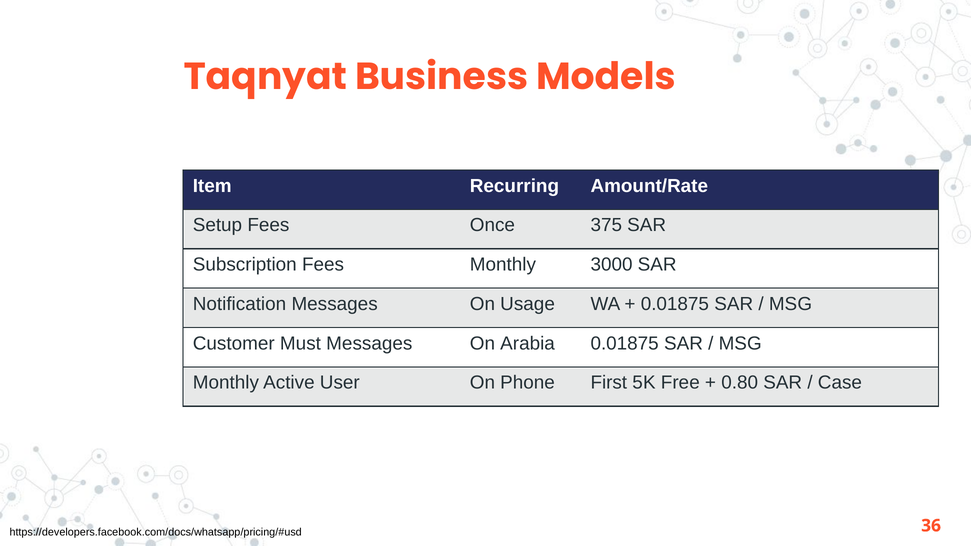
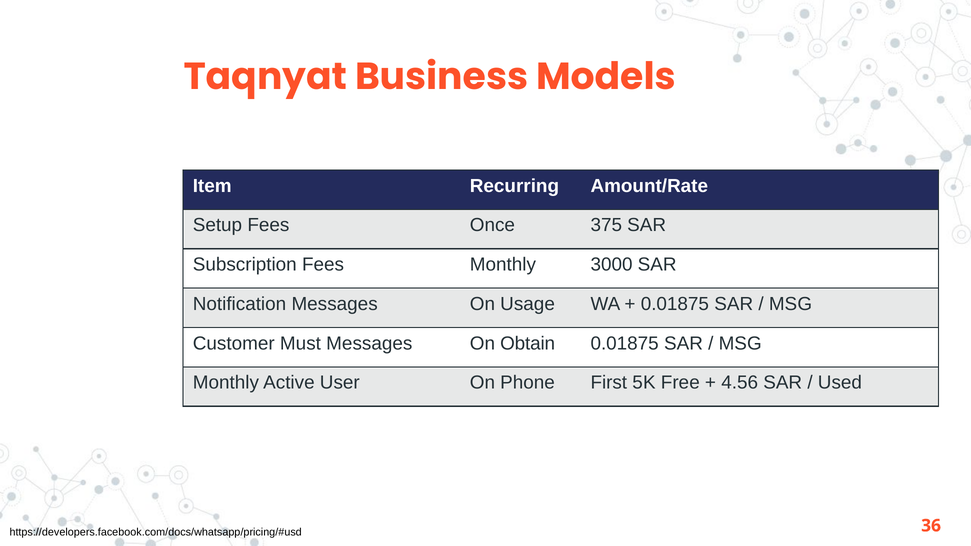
Arabia: Arabia -> Obtain (528, 343)
0.80: 0.80 -> 4.56 (740, 383)
Case: Case -> Used (840, 383)
